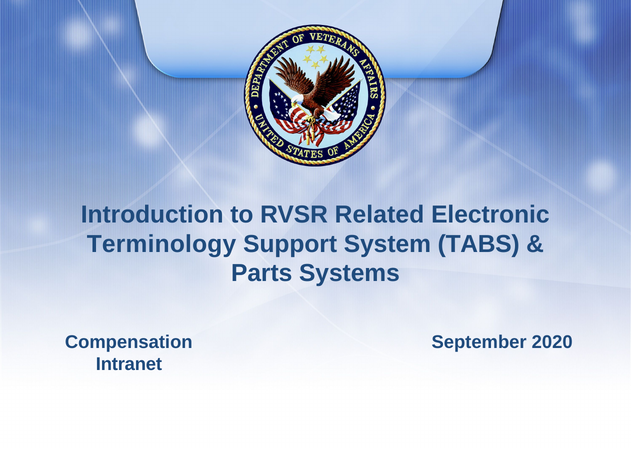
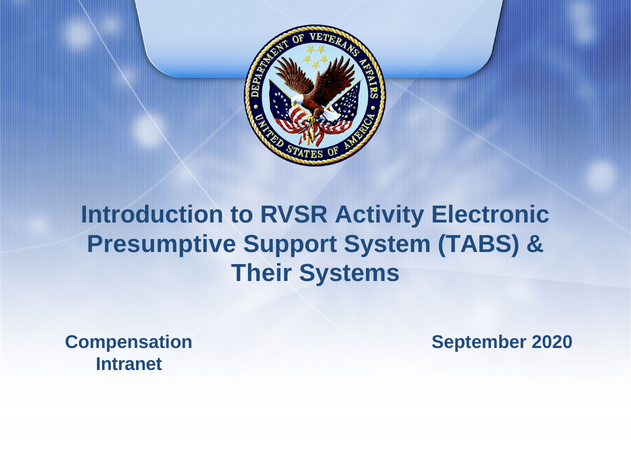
Related: Related -> Activity (379, 214)
Terminology: Terminology -> Presumptive (161, 244)
Parts: Parts -> Their (262, 273)
